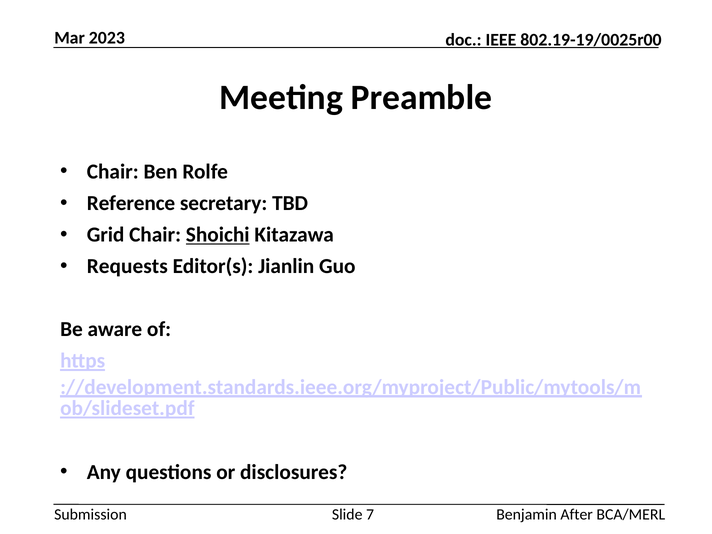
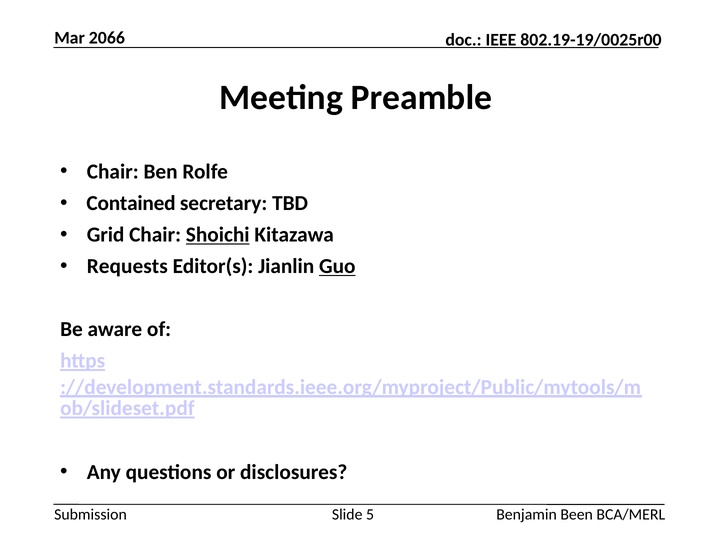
2023: 2023 -> 2066 (107, 38)
Reference: Reference -> Contained (131, 203)
Guo underline: none -> present (337, 266)
7: 7 -> 5 (370, 515)
After: After -> Been (577, 515)
